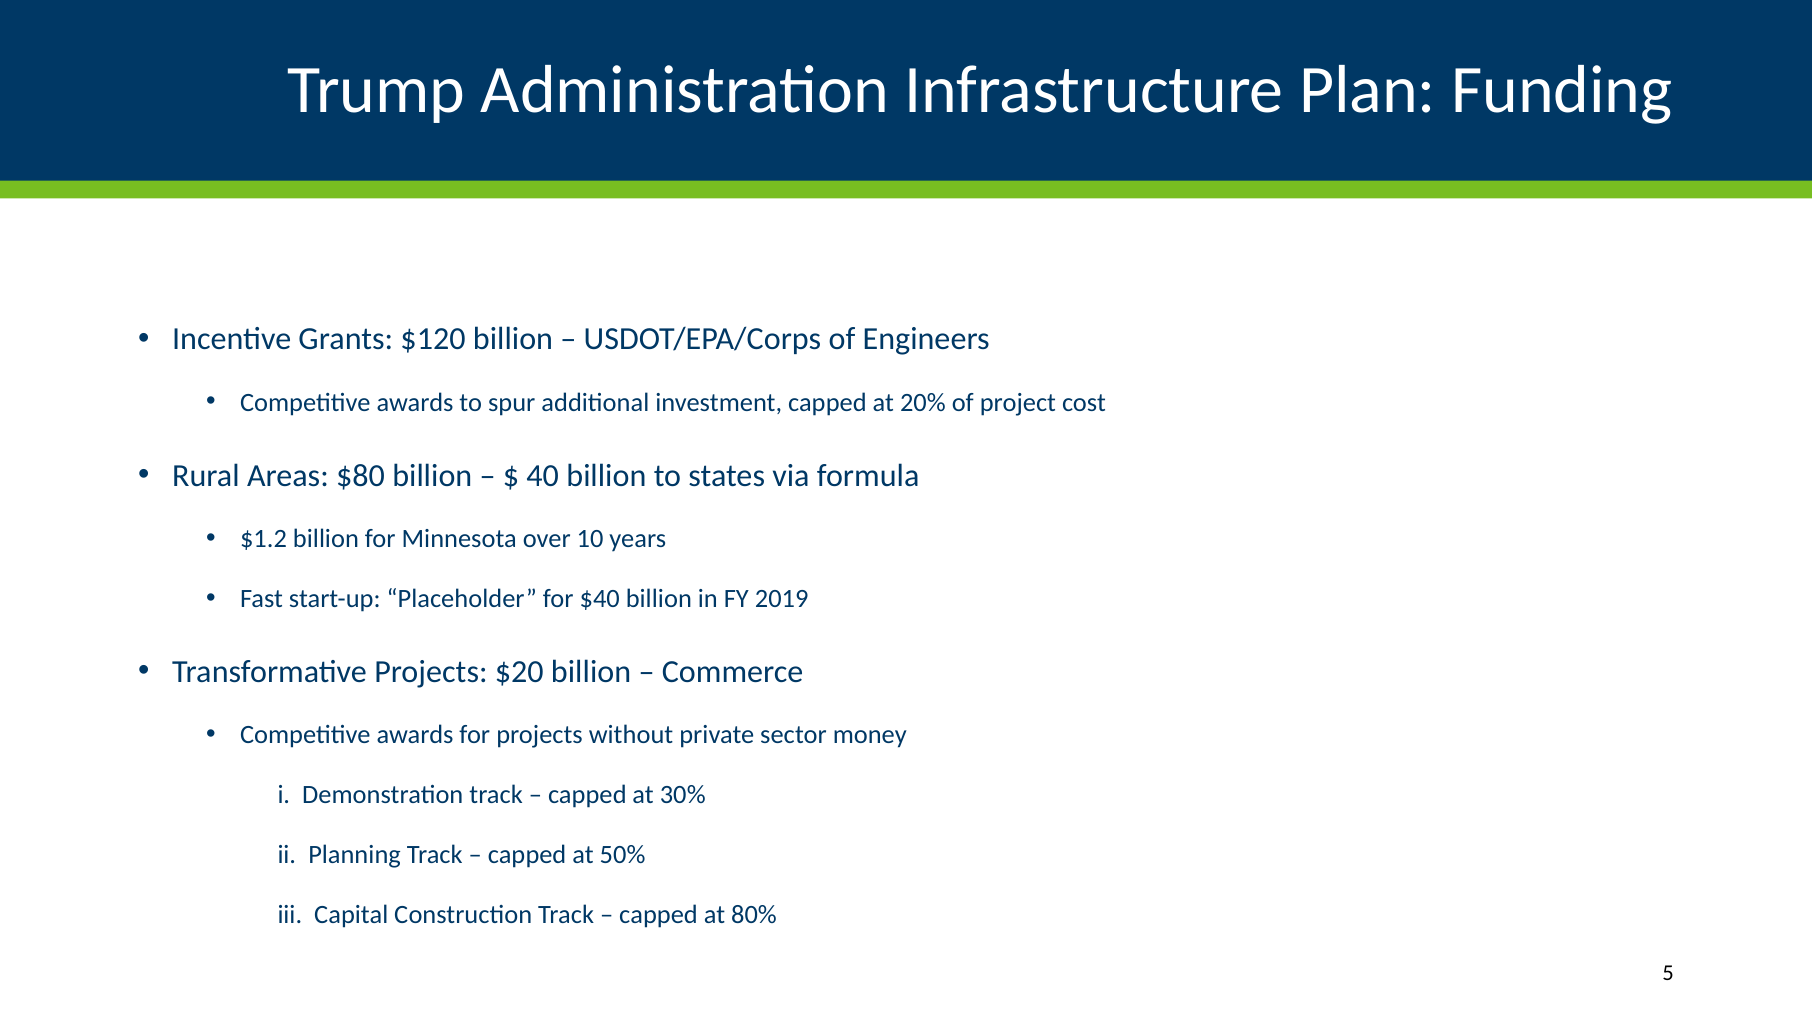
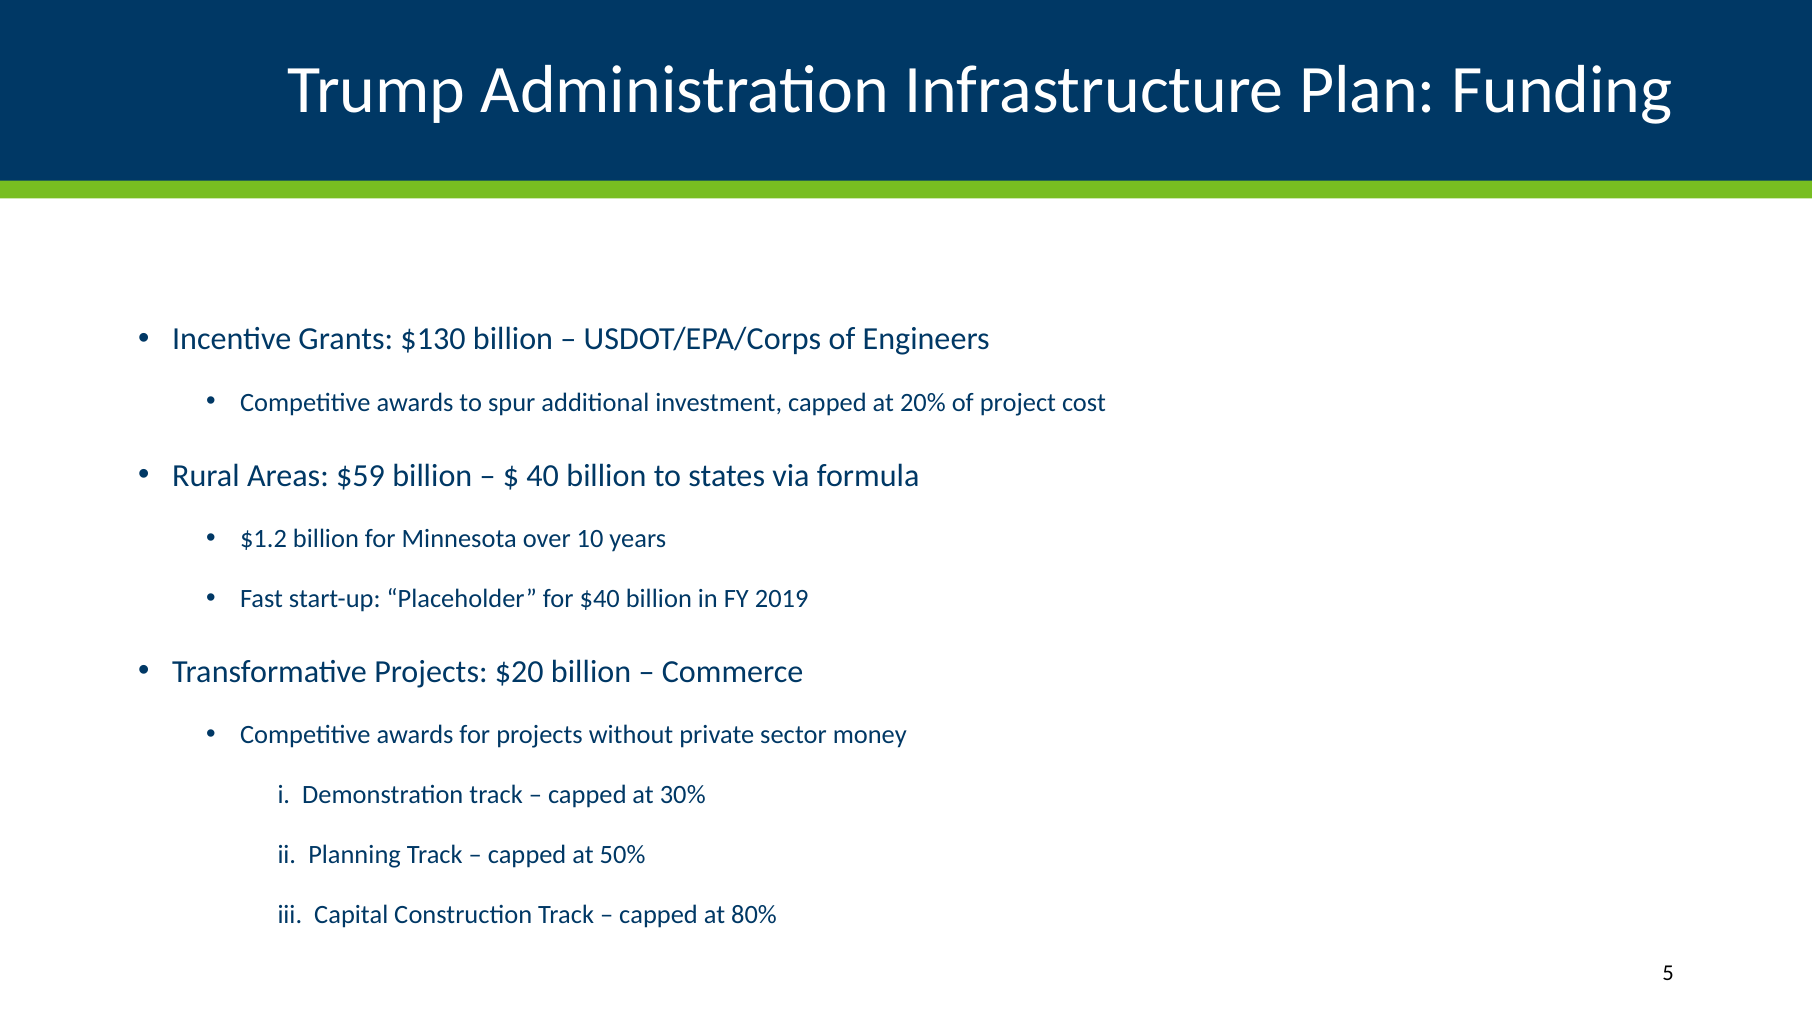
$120: $120 -> $130 (433, 339)
$80: $80 -> $59 (361, 476)
